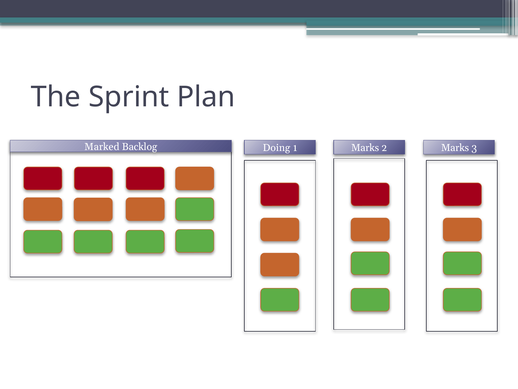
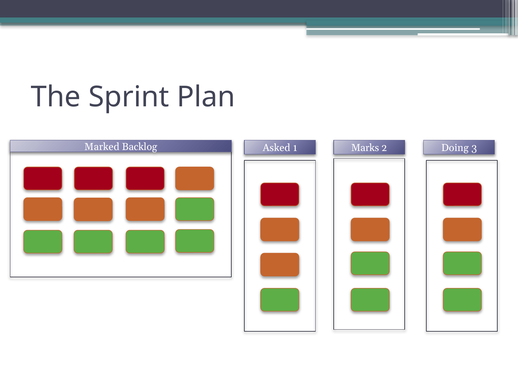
Doing: Doing -> Asked (276, 148)
2 Marks: Marks -> Doing (455, 148)
